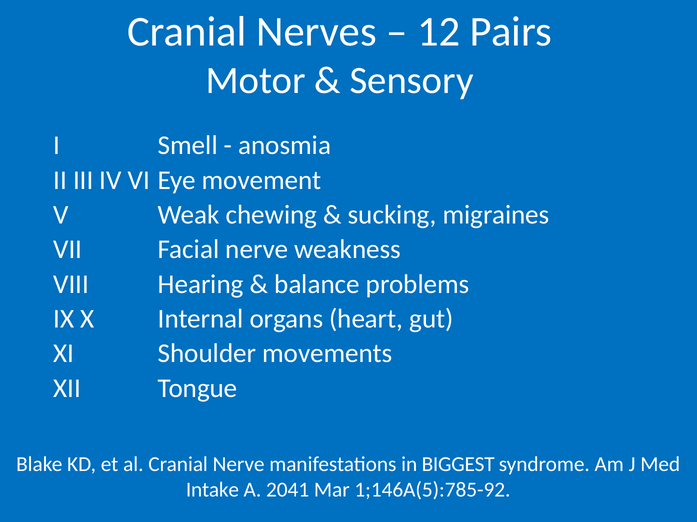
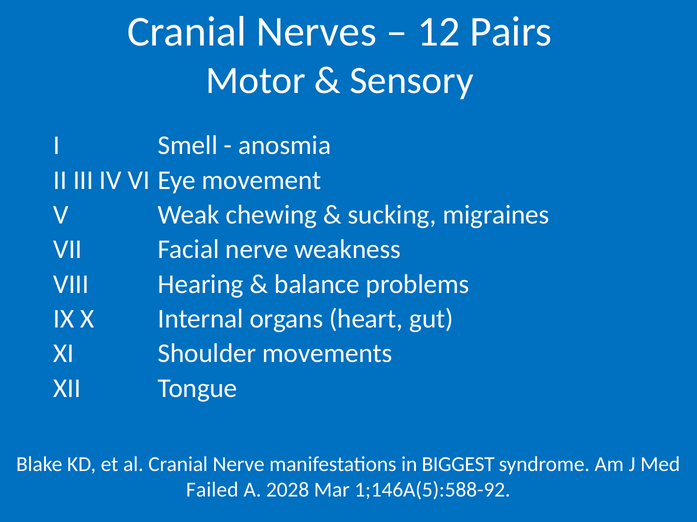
Intake: Intake -> Failed (212, 490)
2041: 2041 -> 2028 (288, 490)
1;146A(5):785-92: 1;146A(5):785-92 -> 1;146A(5):588-92 (432, 490)
